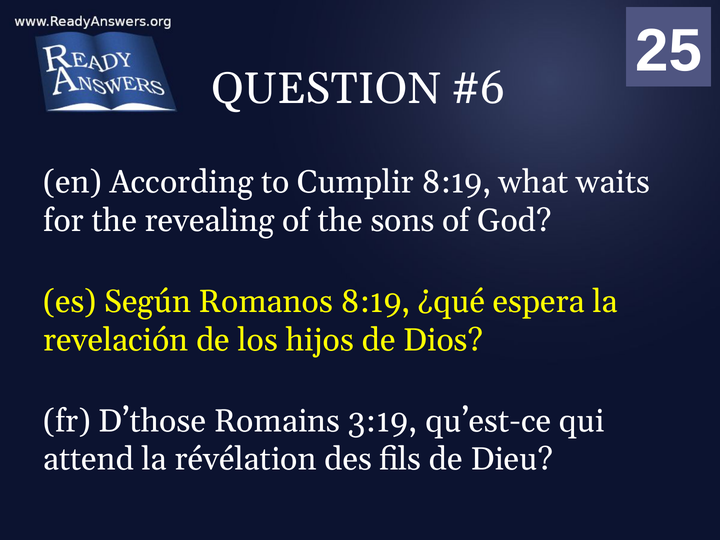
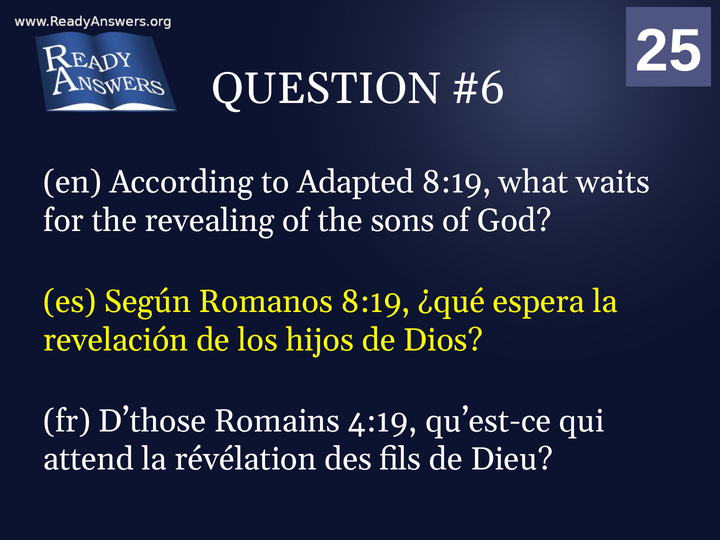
Cumplir: Cumplir -> Adapted (356, 182)
3:19: 3:19 -> 4:19 (383, 421)
